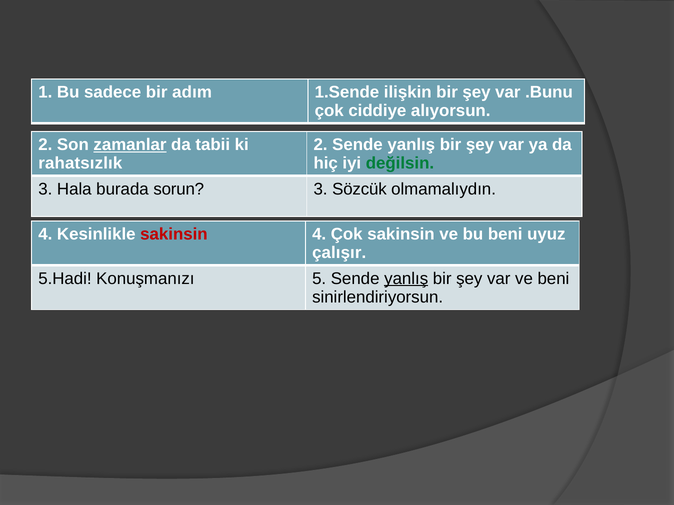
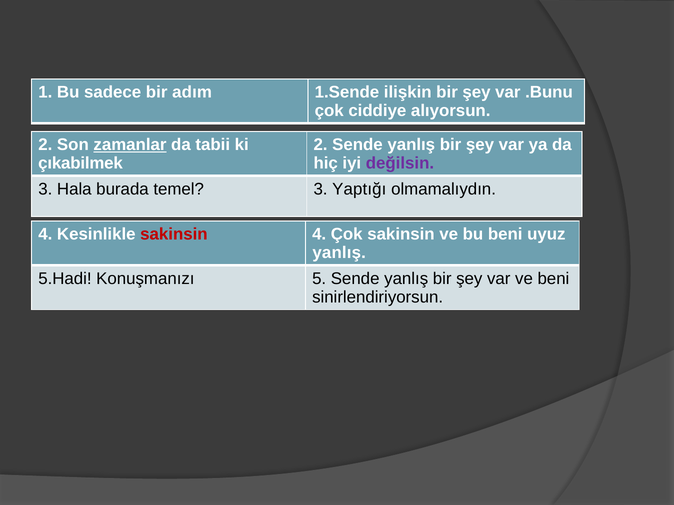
rahatsızlık: rahatsızlık -> çıkabilmek (80, 164)
değilsin colour: green -> purple (400, 164)
sorun: sorun -> temel (179, 189)
Sözcük: Sözcük -> Yaptığı (359, 189)
çalışır: çalışır -> yanlış (339, 253)
yanlış underline: present -> none (406, 279)
